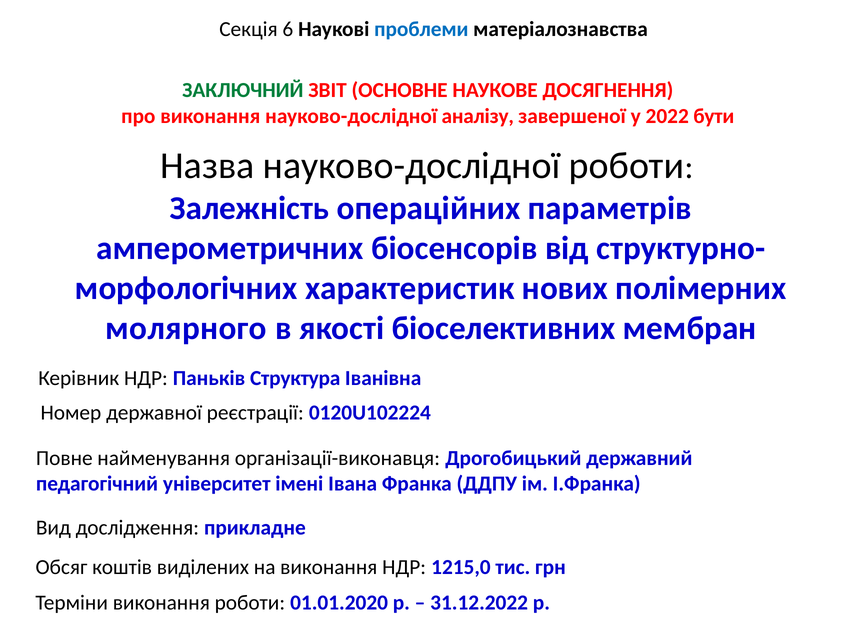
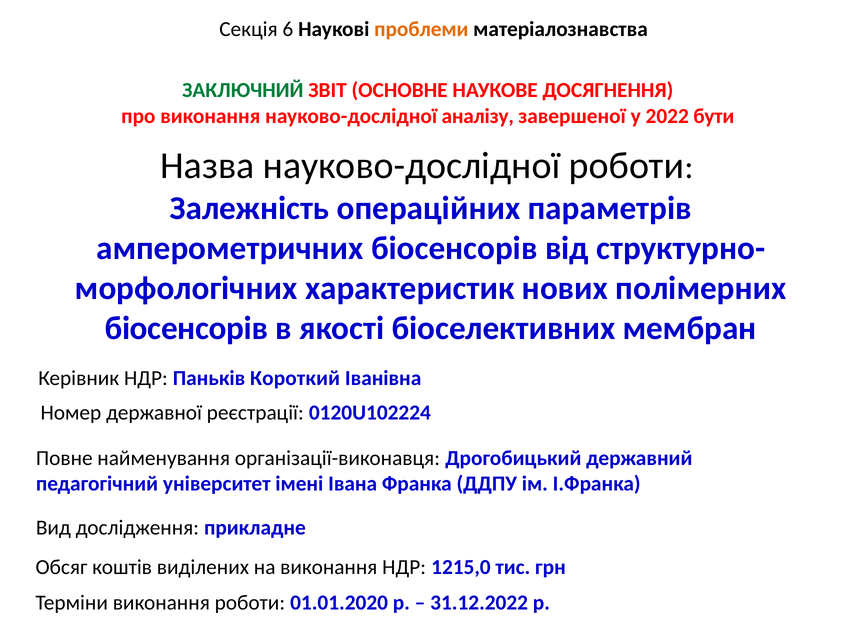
проблеми colour: blue -> orange (421, 29)
молярного: молярного -> біосенсорів (186, 328)
Структура: Структура -> Короткий (295, 378)
